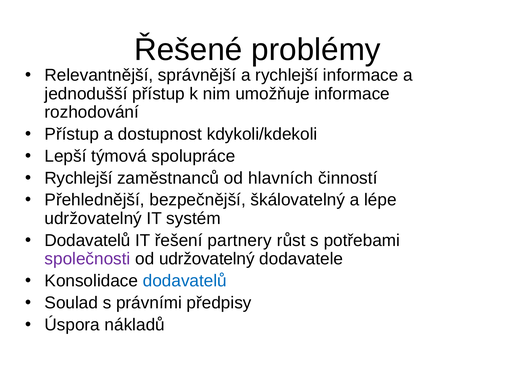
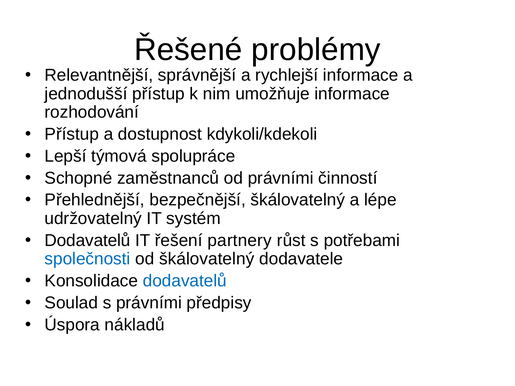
Rychlejší: Rychlejší -> Schopné (78, 178)
od hlavních: hlavních -> právními (281, 178)
společnosti colour: purple -> blue (88, 259)
od udržovatelný: udržovatelný -> škálovatelný (207, 259)
